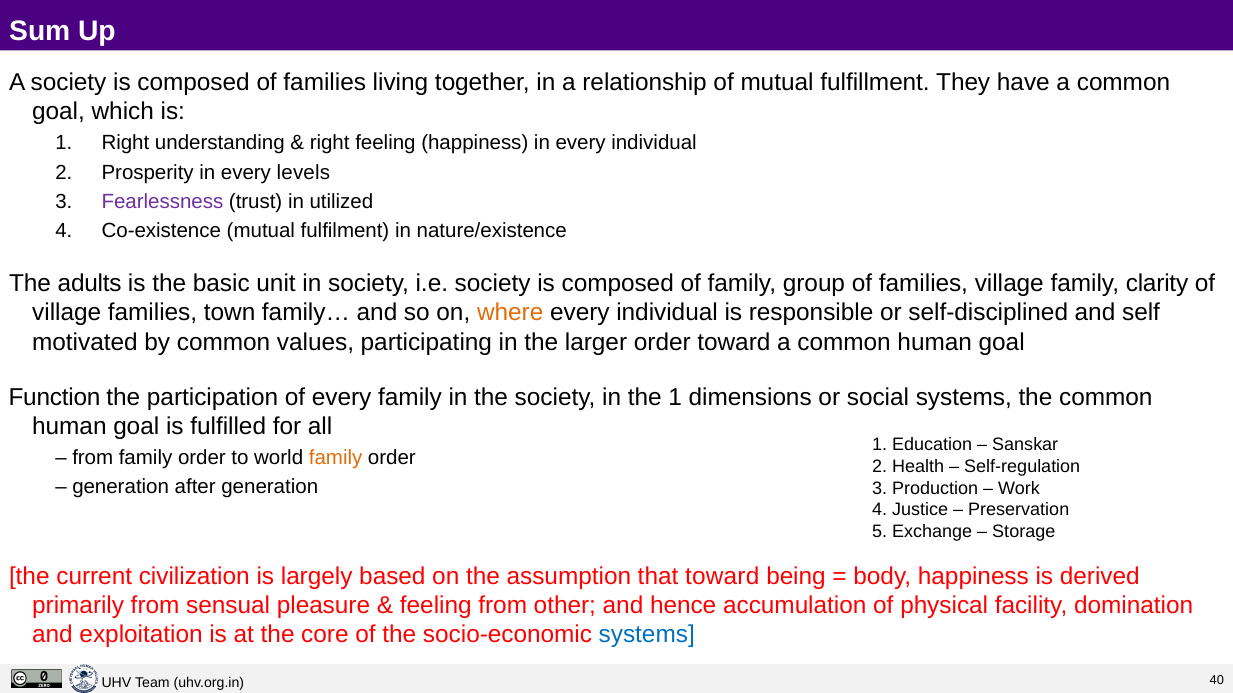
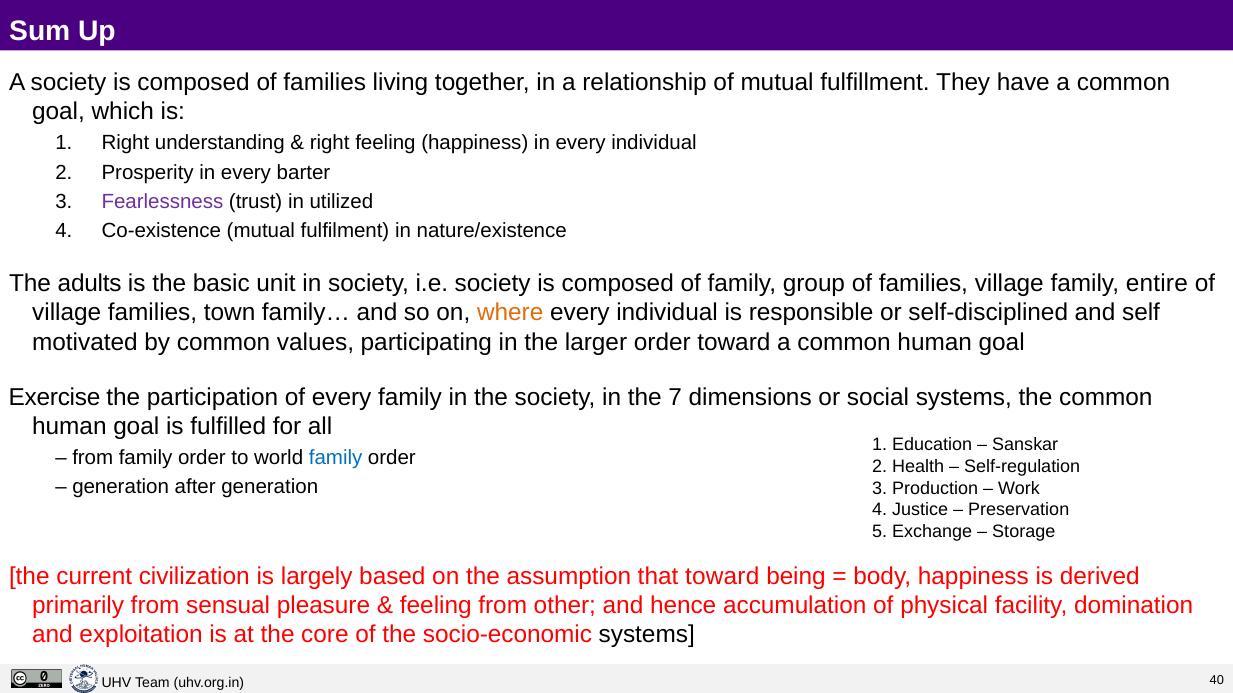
levels: levels -> barter (303, 172)
clarity: clarity -> entire (1157, 284)
Function: Function -> Exercise (55, 397)
the 1: 1 -> 7 (675, 397)
family colour: orange -> blue (336, 458)
systems colour: blue -> black (647, 635)
